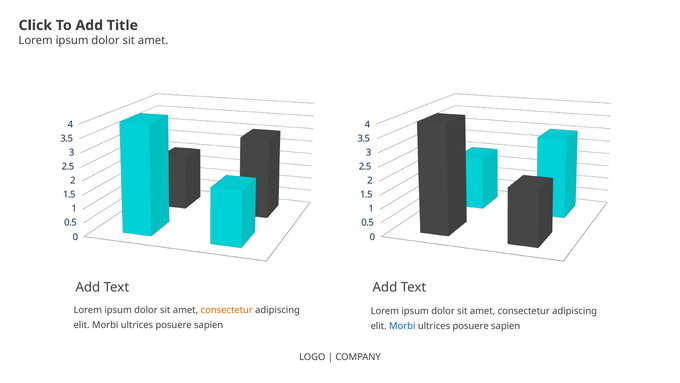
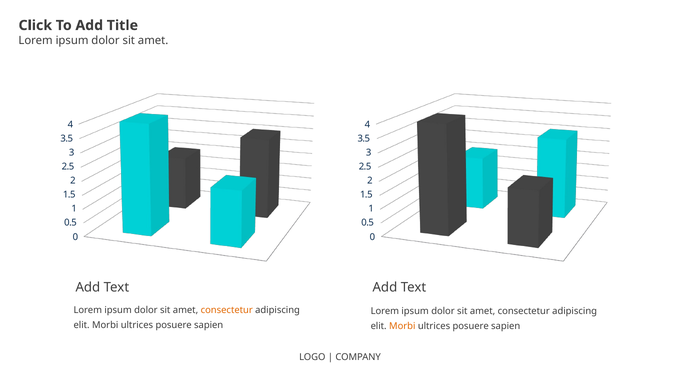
Morbi colour: blue -> orange (402, 326)
